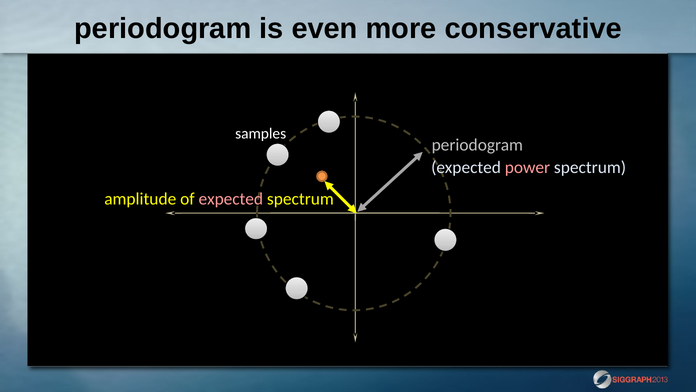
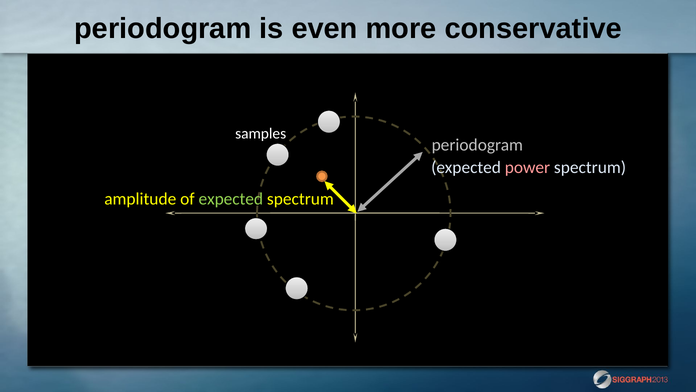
expected colour: pink -> light green (231, 199)
